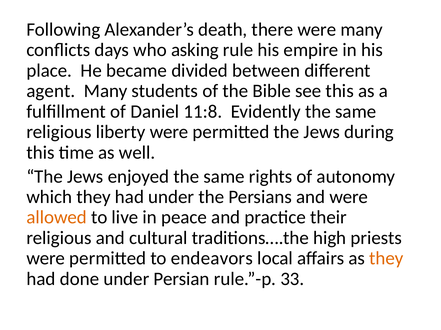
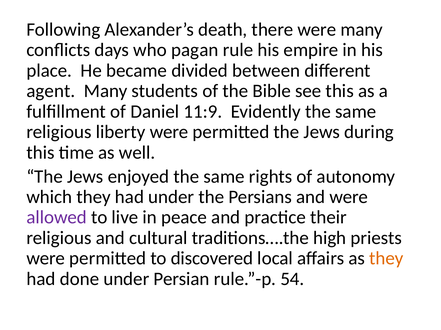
asking: asking -> pagan (195, 50)
11:8: 11:8 -> 11:9 (203, 112)
allowed colour: orange -> purple (57, 218)
endeavors: endeavors -> discovered (212, 259)
33: 33 -> 54 (292, 279)
